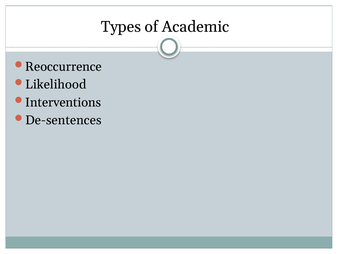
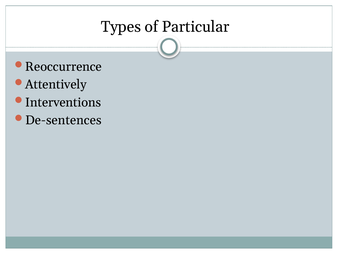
Academic: Academic -> Particular (196, 27)
Likelihood: Likelihood -> Attentively (56, 84)
